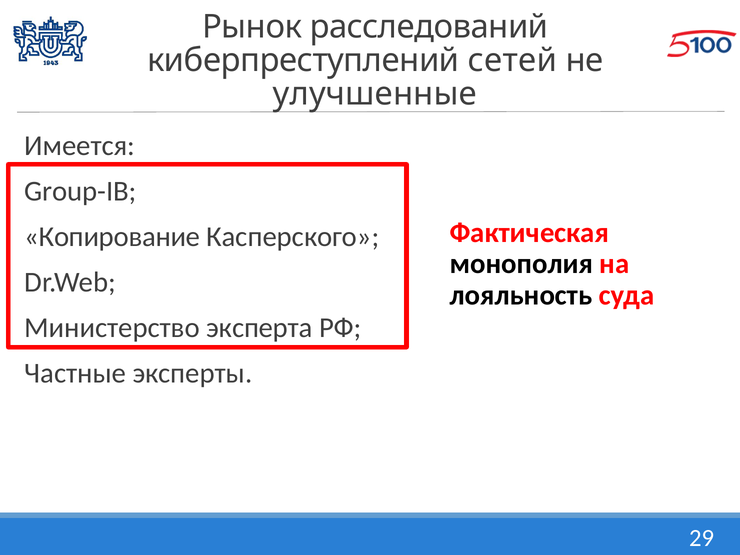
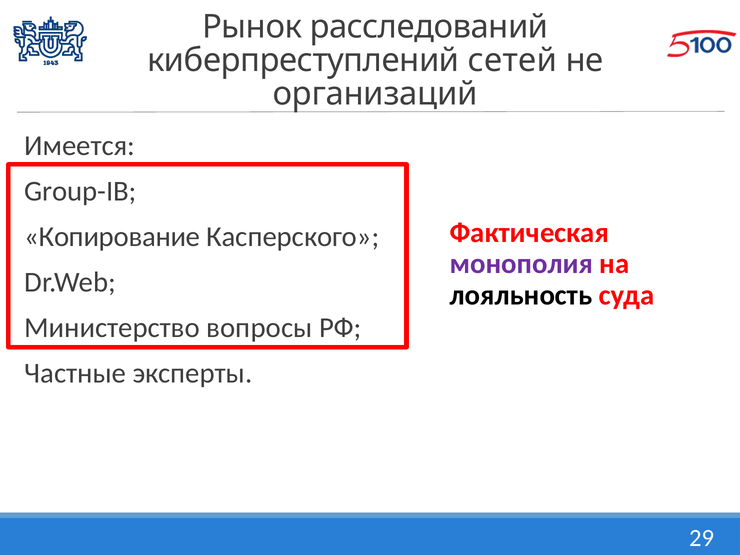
улучшенные: улучшенные -> организаций (375, 94)
монополия colour: black -> purple (521, 264)
эксперта: эксперта -> вопросы (259, 328)
